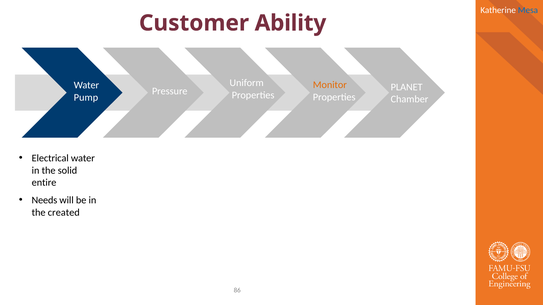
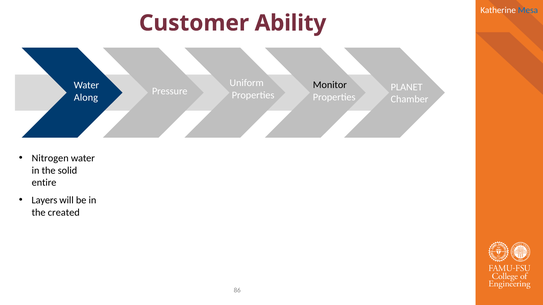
Monitor colour: orange -> black (330, 85)
Pump: Pump -> Along (86, 98)
Electrical: Electrical -> Nitrogen (50, 158)
Needs: Needs -> Layers (44, 200)
